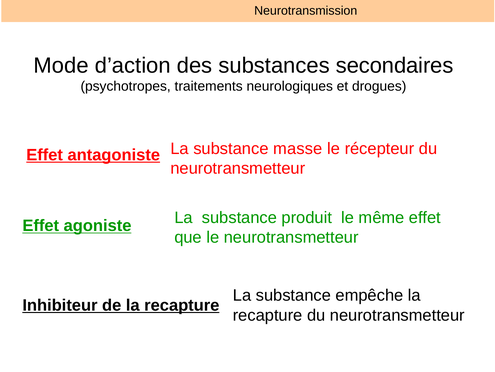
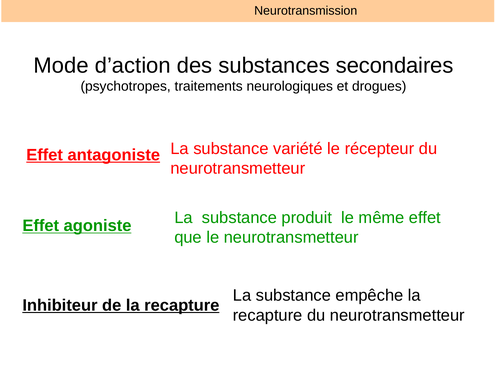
masse: masse -> variété (298, 148)
